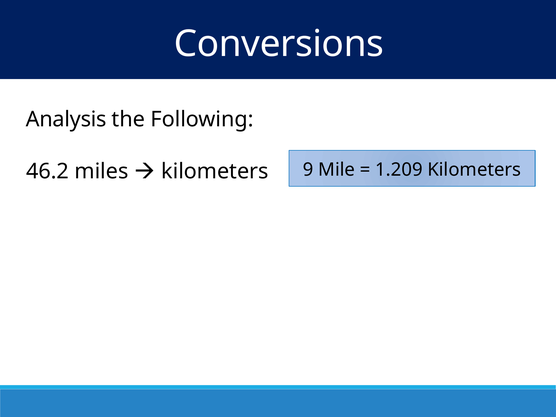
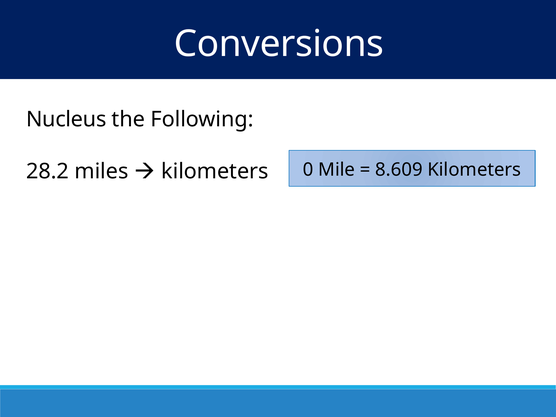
Analysis: Analysis -> Nucleus (66, 119)
46.2: 46.2 -> 28.2 (48, 171)
9: 9 -> 0 (308, 170)
1.209: 1.209 -> 8.609 (399, 170)
